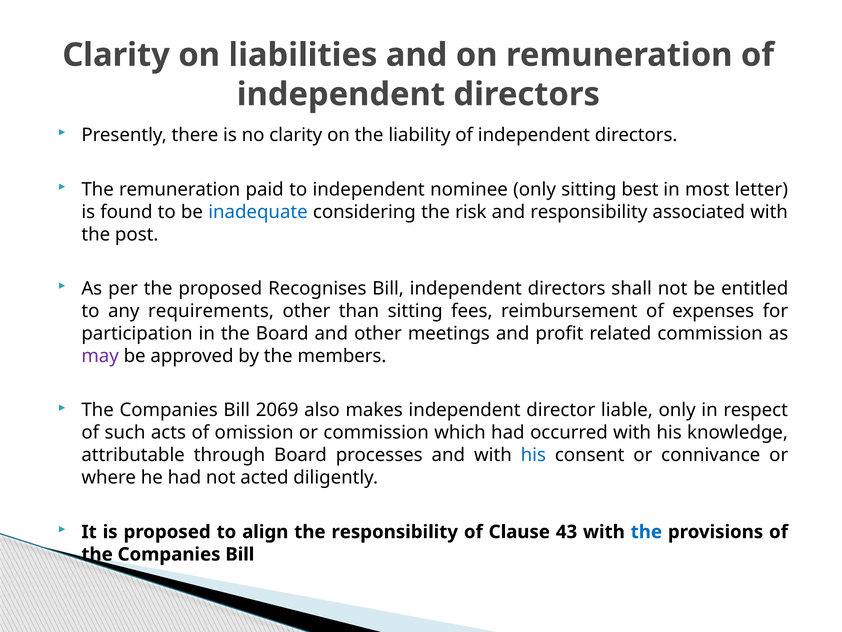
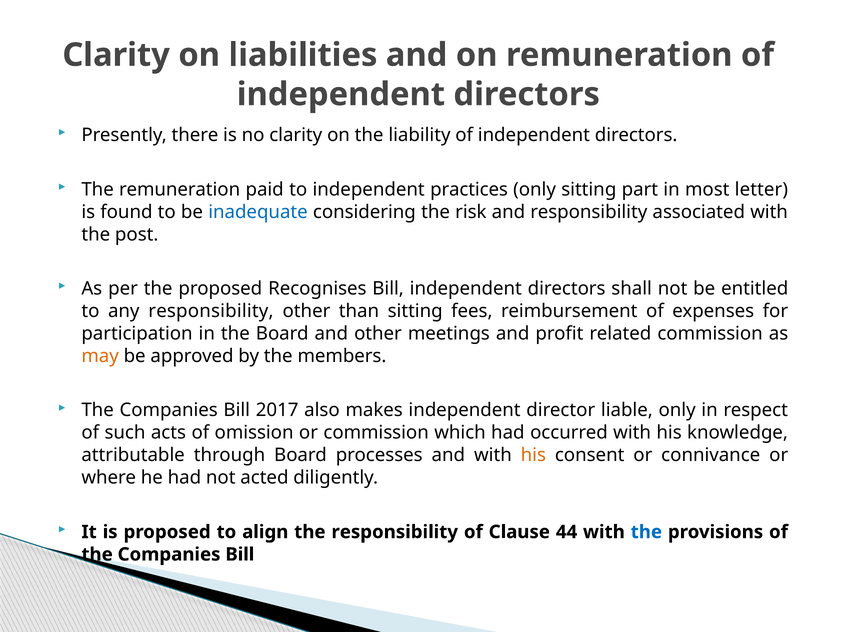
nominee: nominee -> practices (469, 189)
best: best -> part (640, 189)
any requirements: requirements -> responsibility (211, 311)
may colour: purple -> orange (100, 356)
2069: 2069 -> 2017 (277, 410)
his colour: blue -> orange (533, 455)
43: 43 -> 44 (567, 532)
